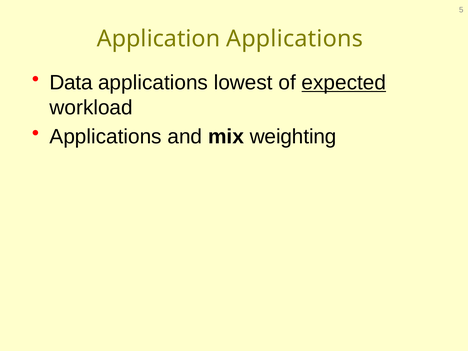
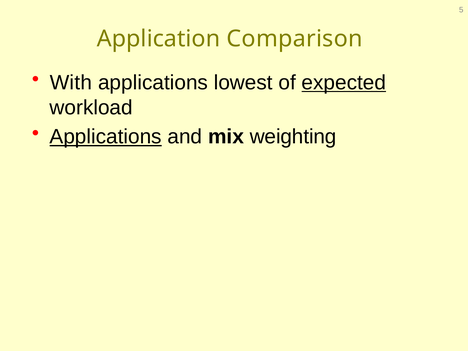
Application Applications: Applications -> Comparison (295, 39)
Data: Data -> With (71, 83)
Applications underline: none -> present (106, 137)
